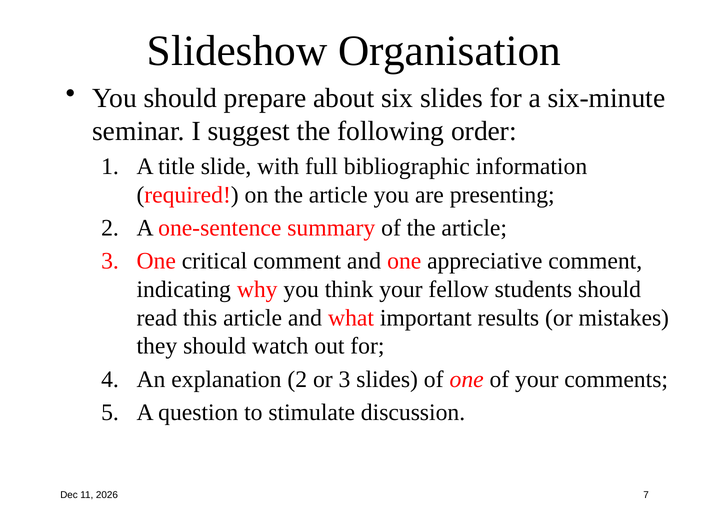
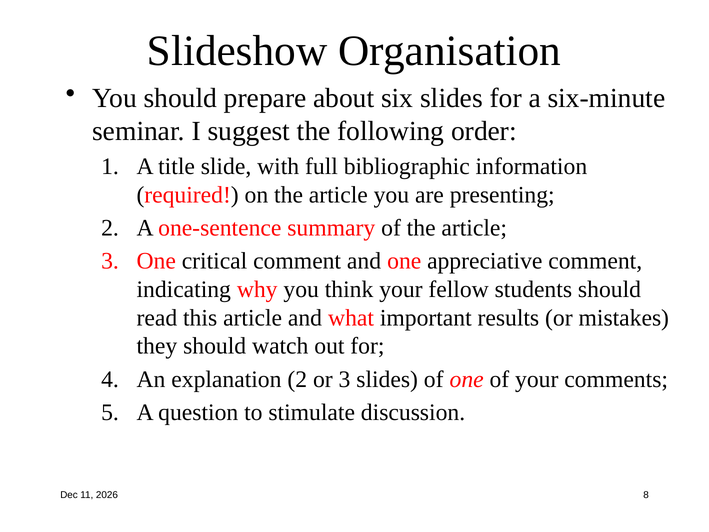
7: 7 -> 8 (646, 495)
